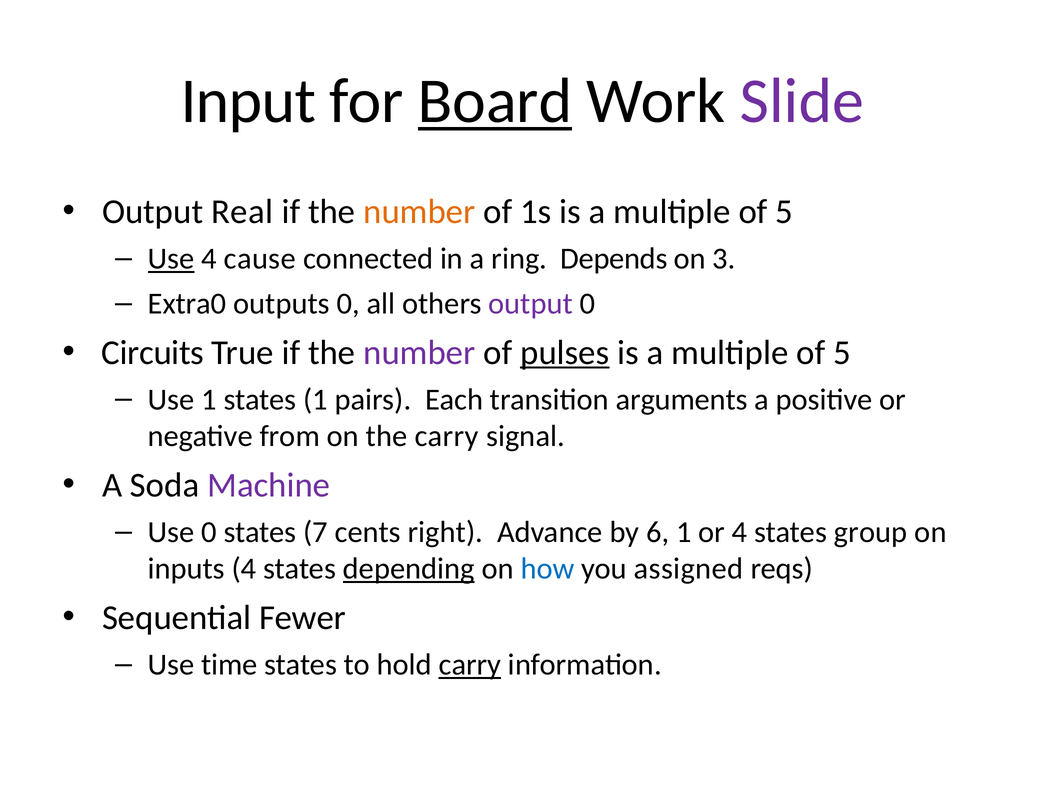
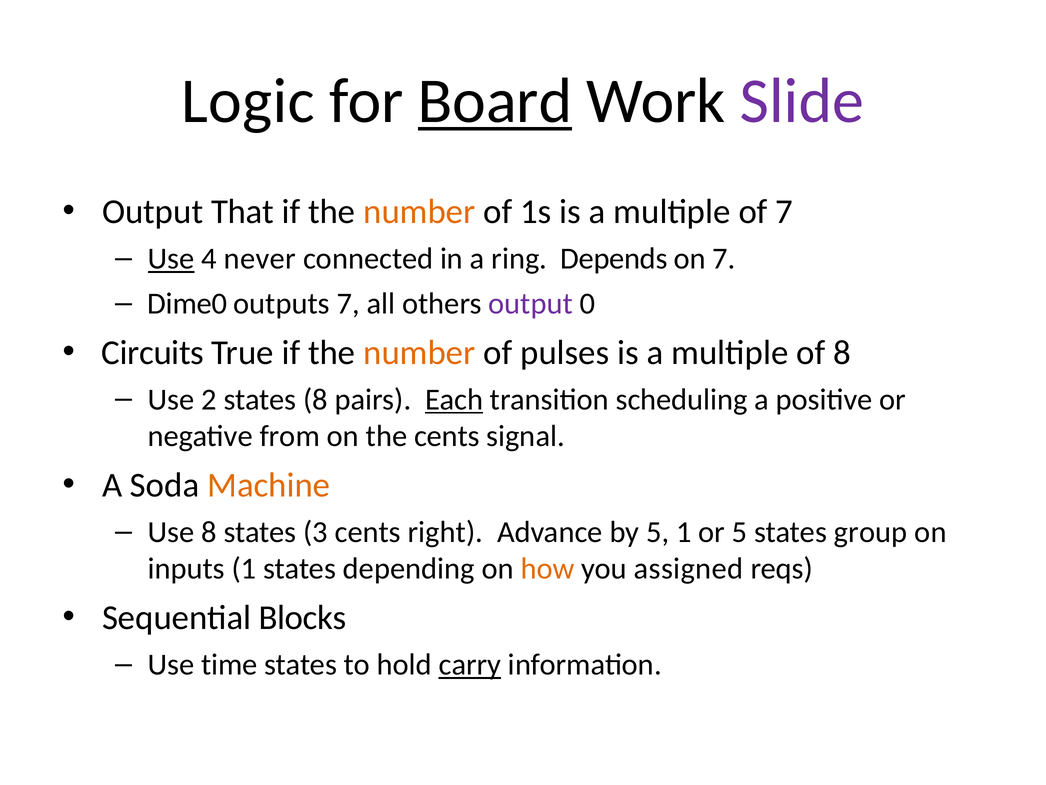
Input: Input -> Logic (248, 101)
Real: Real -> That (242, 212)
5: 5 -> 7 (784, 212)
cause: cause -> never (260, 259)
on 3: 3 -> 7 (724, 259)
Extra0: Extra0 -> Dime0 (187, 303)
outputs 0: 0 -> 7 (348, 303)
number colour: purple -> orange (419, 352)
pulses underline: present -> none (565, 352)
5: 5 -> 8 (842, 352)
Use 1: 1 -> 2 (209, 399)
states 1: 1 -> 8 (316, 399)
Each underline: none -> present (454, 399)
arguments: arguments -> scheduling (682, 399)
the carry: carry -> cents (447, 436)
Machine colour: purple -> orange (269, 485)
Use 0: 0 -> 8 (209, 532)
7: 7 -> 3 (316, 532)
by 6: 6 -> 5 (658, 532)
or 4: 4 -> 5 (740, 532)
inputs 4: 4 -> 1 (244, 569)
depending underline: present -> none (409, 569)
how colour: blue -> orange (547, 569)
Fewer: Fewer -> Blocks (302, 617)
